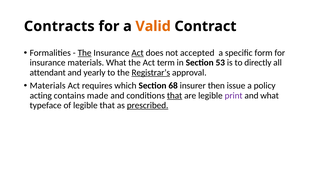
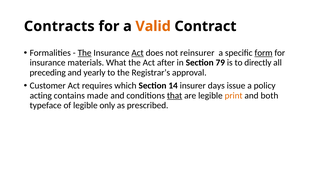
accepted: accepted -> reinsurer (197, 53)
form underline: none -> present (264, 53)
term: term -> after (166, 63)
53: 53 -> 79 (220, 63)
attendant: attendant -> preceding (48, 73)
Registrar’s underline: present -> none (151, 73)
Materials: Materials -> Customer (48, 86)
68: 68 -> 14 (173, 86)
then: then -> days (216, 86)
print colour: purple -> orange (234, 96)
and what: what -> both (269, 96)
legible that: that -> only (107, 105)
prescribed underline: present -> none (148, 105)
